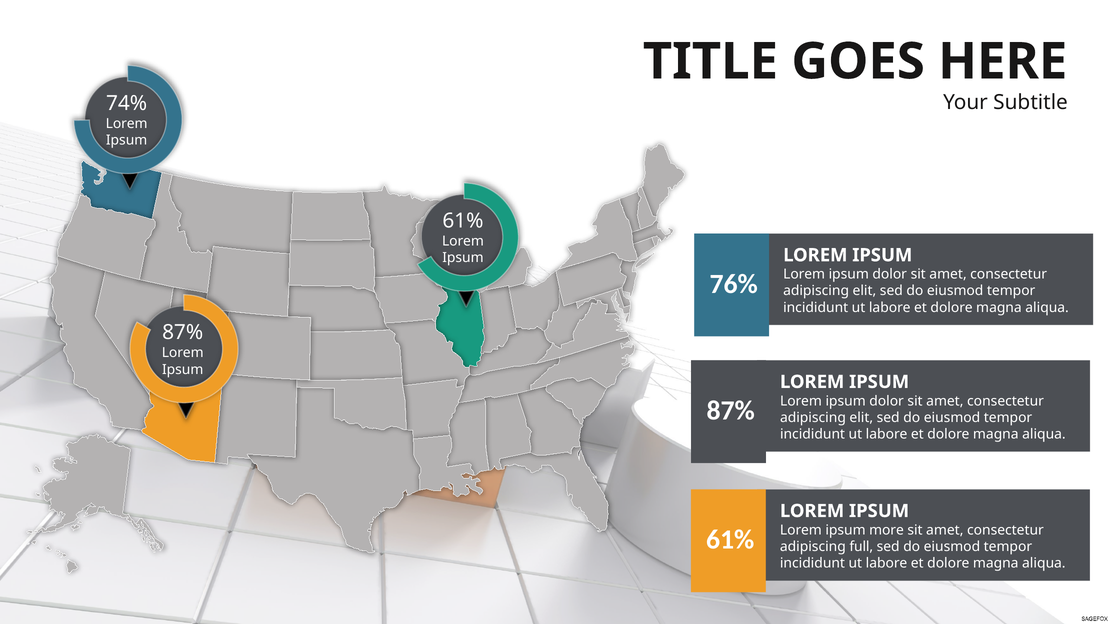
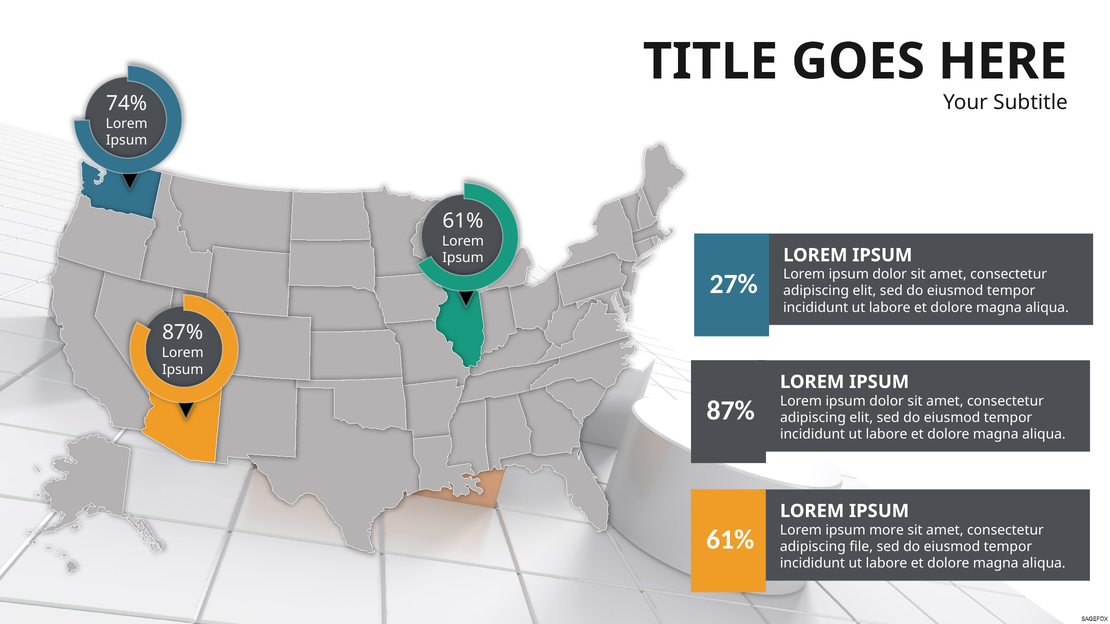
76%: 76% -> 27% (734, 284)
full: full -> file (861, 547)
